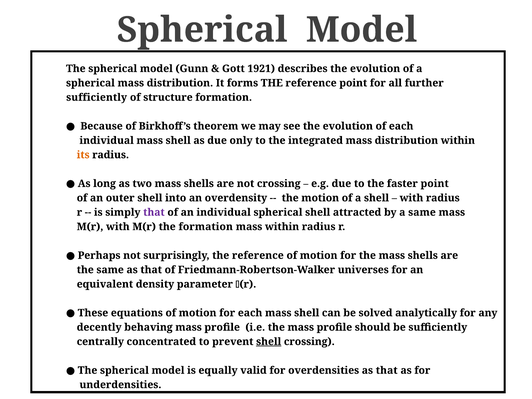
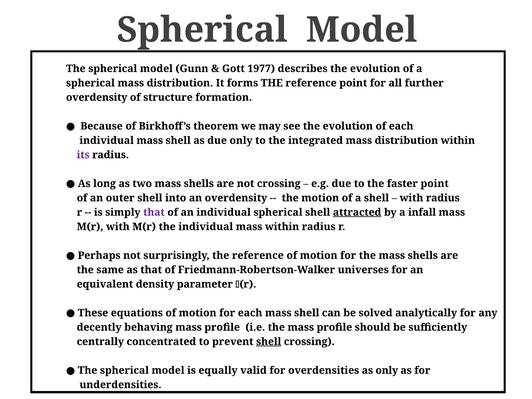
1921: 1921 -> 1977 (261, 69)
sufficiently: sufficiently -> overdensity (97, 97)
its colour: orange -> purple (83, 155)
attracted underline: none -> present (357, 212)
a same: same -> infall (422, 212)
the formation: formation -> individual (206, 227)
overdensities as that: that -> only (387, 370)
